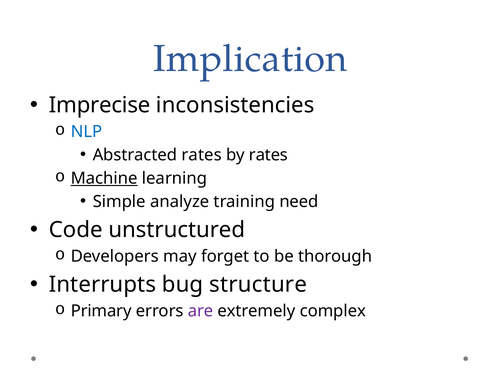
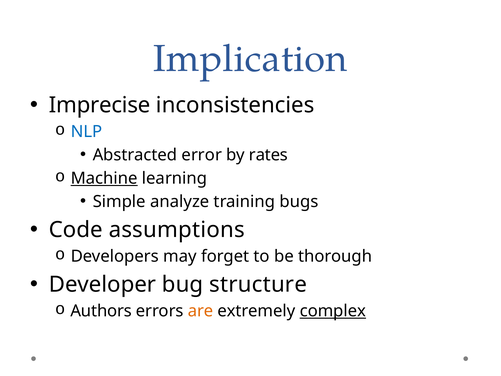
Abstracted rates: rates -> error (202, 155)
need: need -> bugs (299, 202)
unstructured: unstructured -> assumptions (177, 230)
Interrupts: Interrupts -> Developer (103, 284)
Primary: Primary -> Authors (101, 311)
are colour: purple -> orange (201, 311)
complex underline: none -> present (333, 311)
